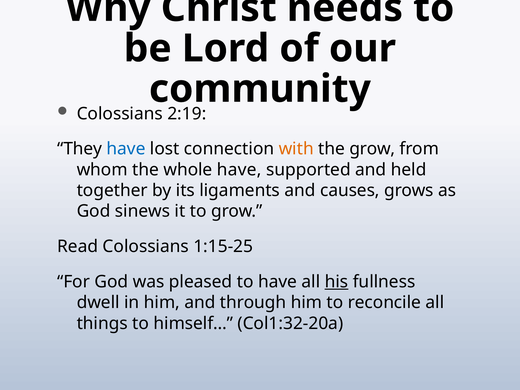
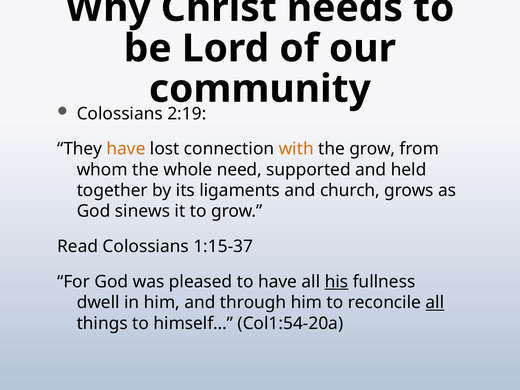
have colour: blue -> orange (126, 149)
whole have: have -> need (239, 170)
causes: causes -> church (350, 190)
1:15-25: 1:15-25 -> 1:15-37 (223, 247)
all underline: none -> present (435, 303)
Col1:32-20a: Col1:32-20a -> Col1:54-20a (290, 323)
